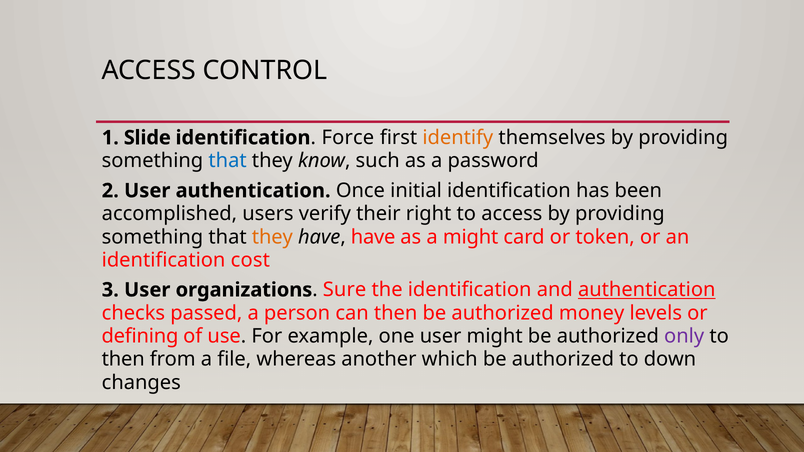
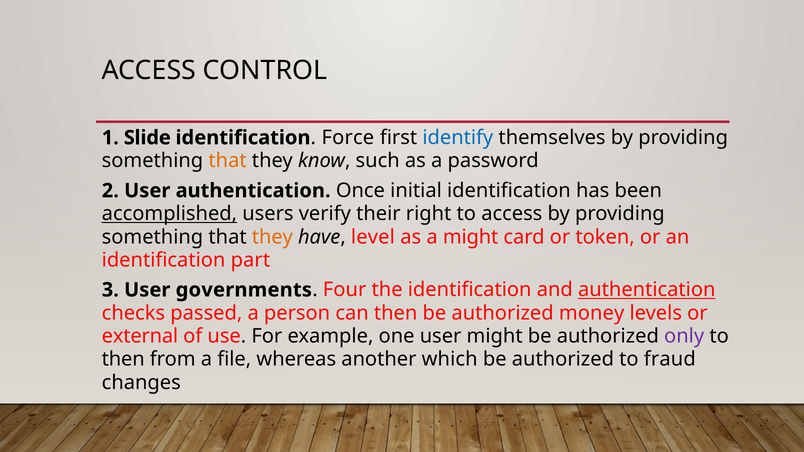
identify colour: orange -> blue (458, 138)
that colour: blue -> orange (228, 161)
accomplished underline: none -> present (169, 214)
have have: have -> level (373, 237)
cost: cost -> part (250, 260)
organizations: organizations -> governments (244, 290)
Sure: Sure -> Four (345, 290)
defining: defining -> external (140, 336)
down: down -> fraud (670, 359)
